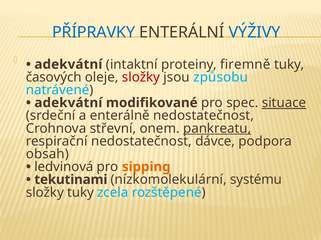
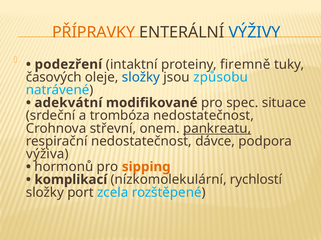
PŘÍPRAVKY colour: blue -> orange (94, 33)
adekvátní: adekvátní -> podezření (68, 65)
složky colour: red -> blue (141, 77)
situace underline: present -> none (284, 103)
enterálně: enterálně -> trombóza (120, 116)
obsah: obsah -> výživa (47, 154)
ledvinová: ledvinová -> hormonů (64, 167)
tekutinami: tekutinami -> komplikací (71, 180)
systému: systému -> rychlostí (256, 180)
složky tuky: tuky -> port (81, 193)
